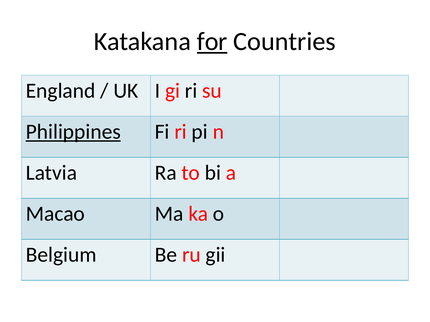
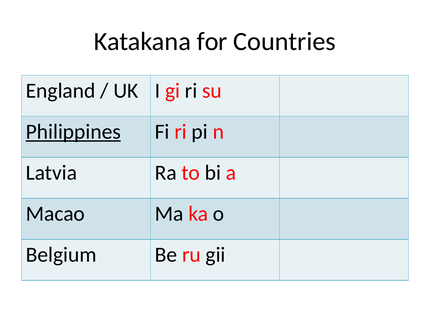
for underline: present -> none (212, 42)
